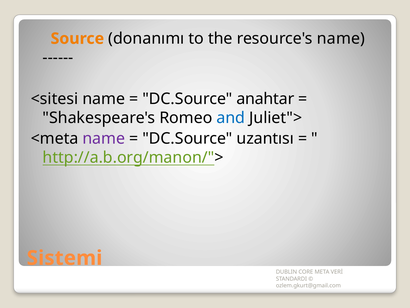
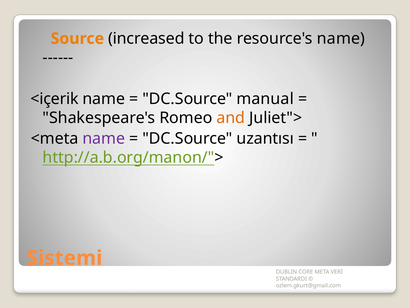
donanımı: donanımı -> increased (146, 39)
<sitesi: <sitesi -> <içerik (55, 99)
anahtar: anahtar -> manual (265, 99)
and colour: blue -> orange (231, 118)
